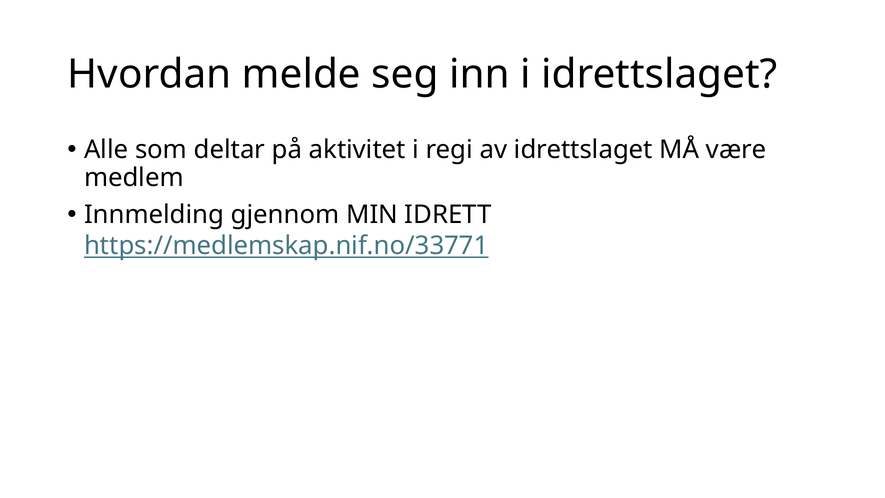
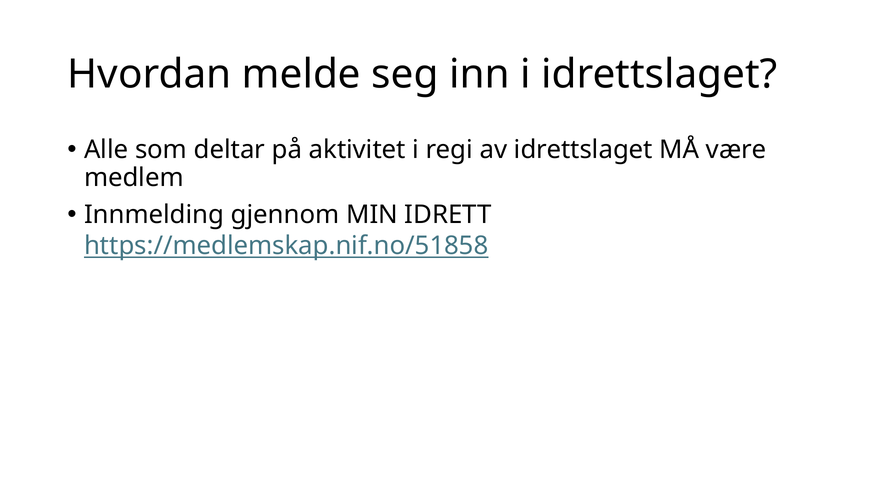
https://medlemskap.nif.no/33771: https://medlemskap.nif.no/33771 -> https://medlemskap.nif.no/51858 (286, 245)
